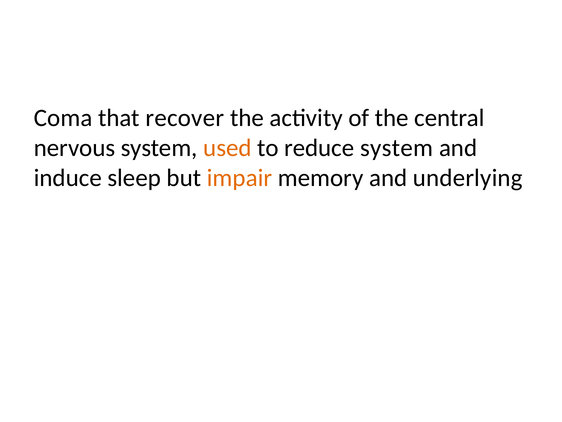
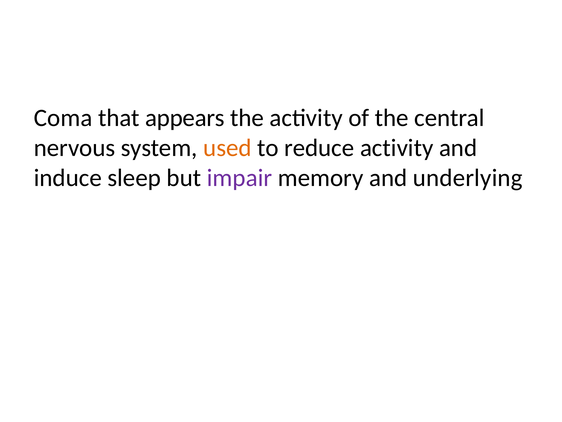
recover: recover -> appears (185, 118)
reduce system: system -> activity (397, 148)
impair colour: orange -> purple (239, 178)
